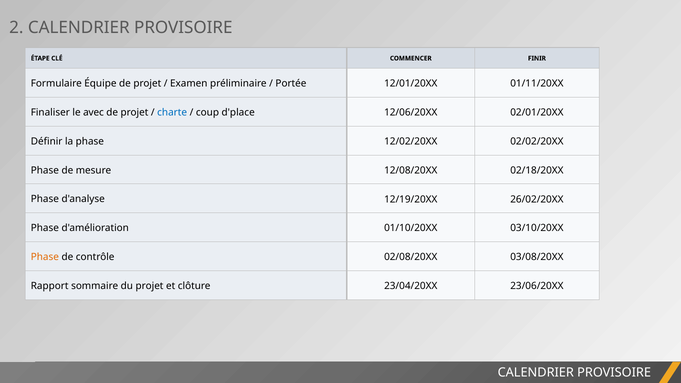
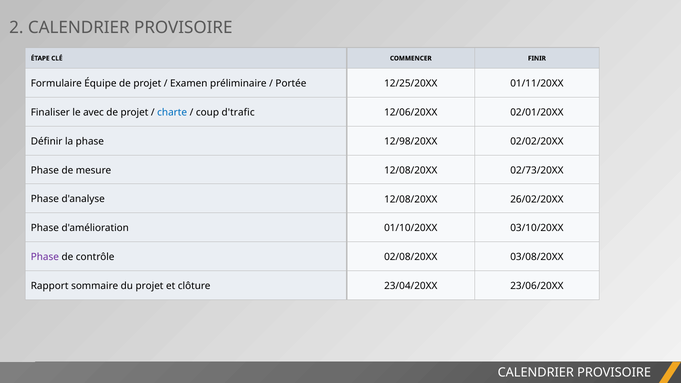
12/01/20XX: 12/01/20XX -> 12/25/20XX (411, 83)
d'place: d'place -> d'trafic (238, 112)
12/02/20XX: 12/02/20XX -> 12/98/20XX (411, 141)
02/18/20XX: 02/18/20XX -> 02/73/20XX (537, 170)
d'analyse 12/19/20XX: 12/19/20XX -> 12/08/20XX (411, 199)
Phase colour: orange -> purple (45, 257)
